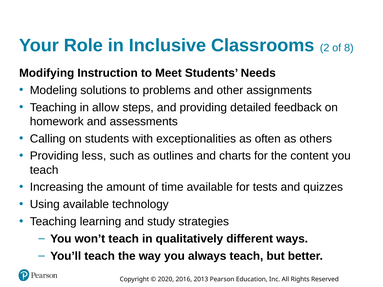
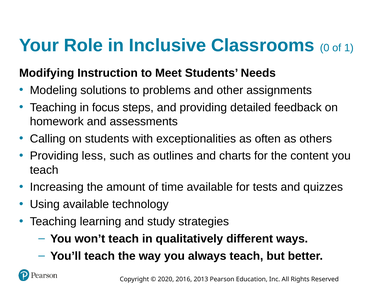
2: 2 -> 0 (325, 48)
8: 8 -> 1 (349, 48)
allow: allow -> focus (106, 107)
